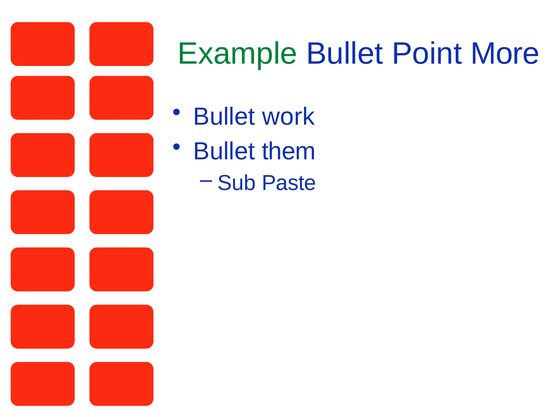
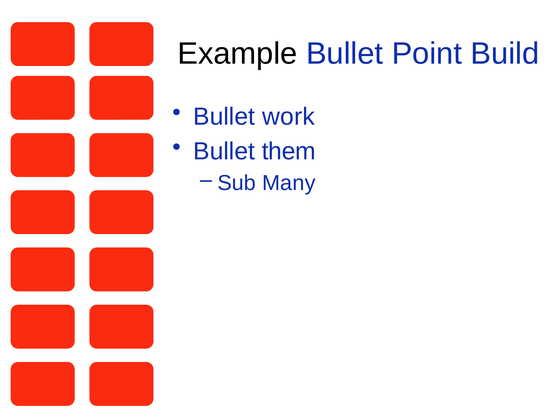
Example colour: green -> black (237, 54)
More: More -> Build (505, 54)
Paste: Paste -> Many (289, 183)
